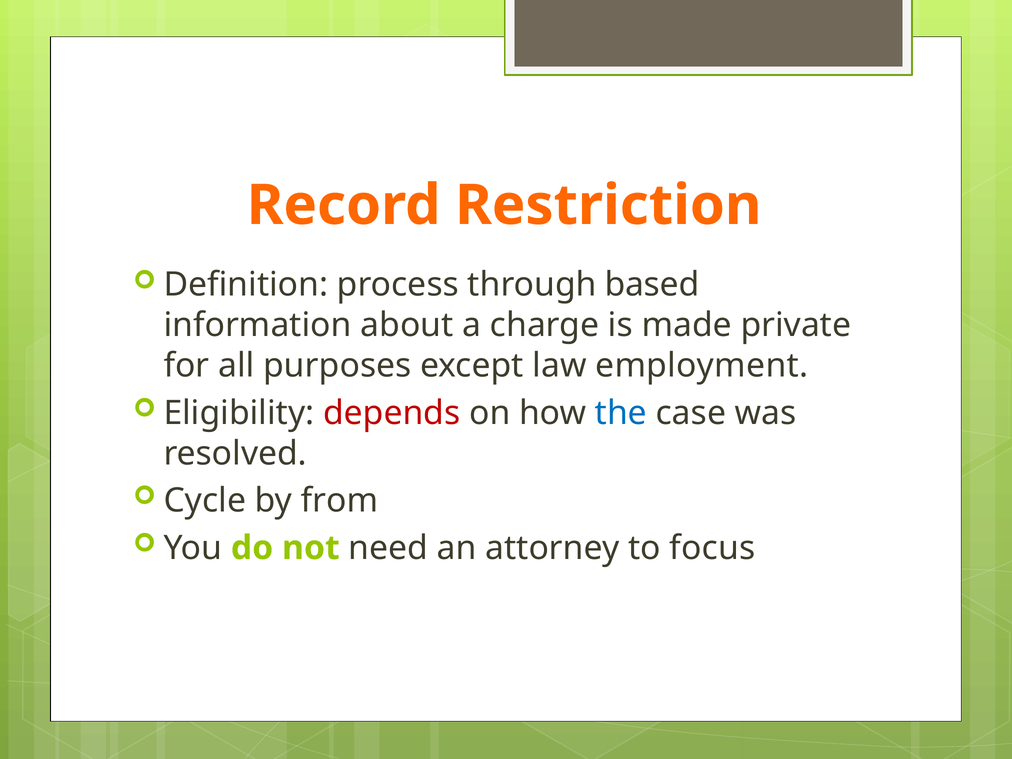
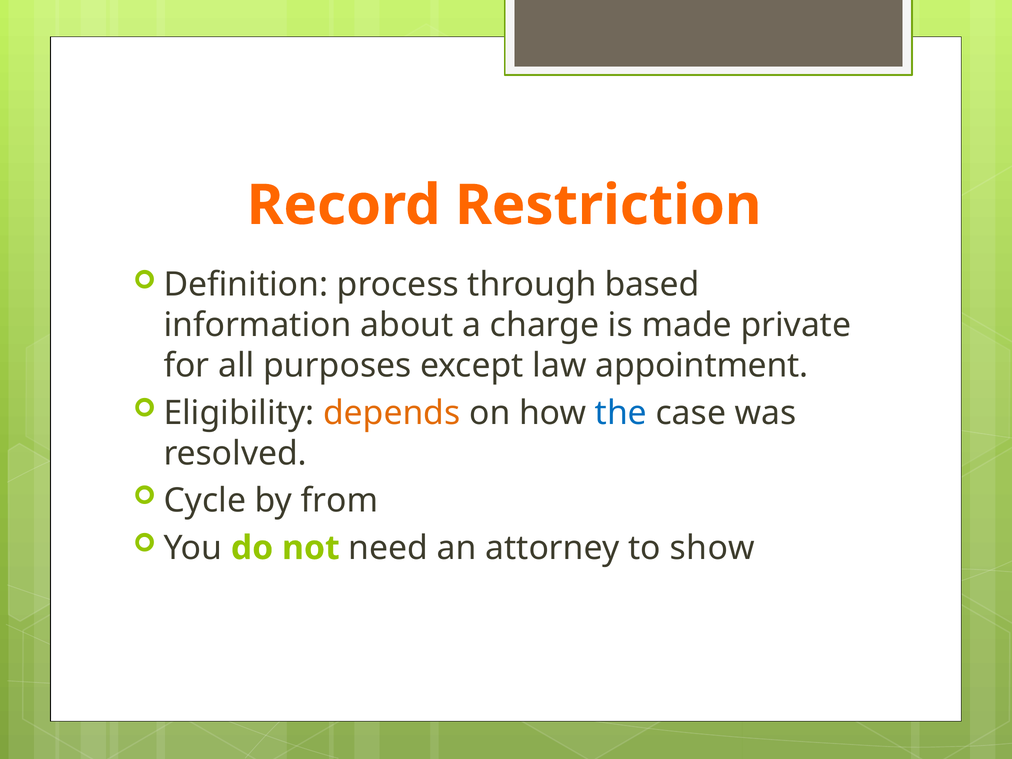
employment: employment -> appointment (702, 366)
depends colour: red -> orange (392, 413)
focus: focus -> show (712, 548)
